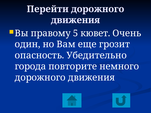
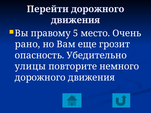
кювет: кювет -> место (95, 33)
один: один -> рано (27, 44)
города: города -> улицы (30, 67)
